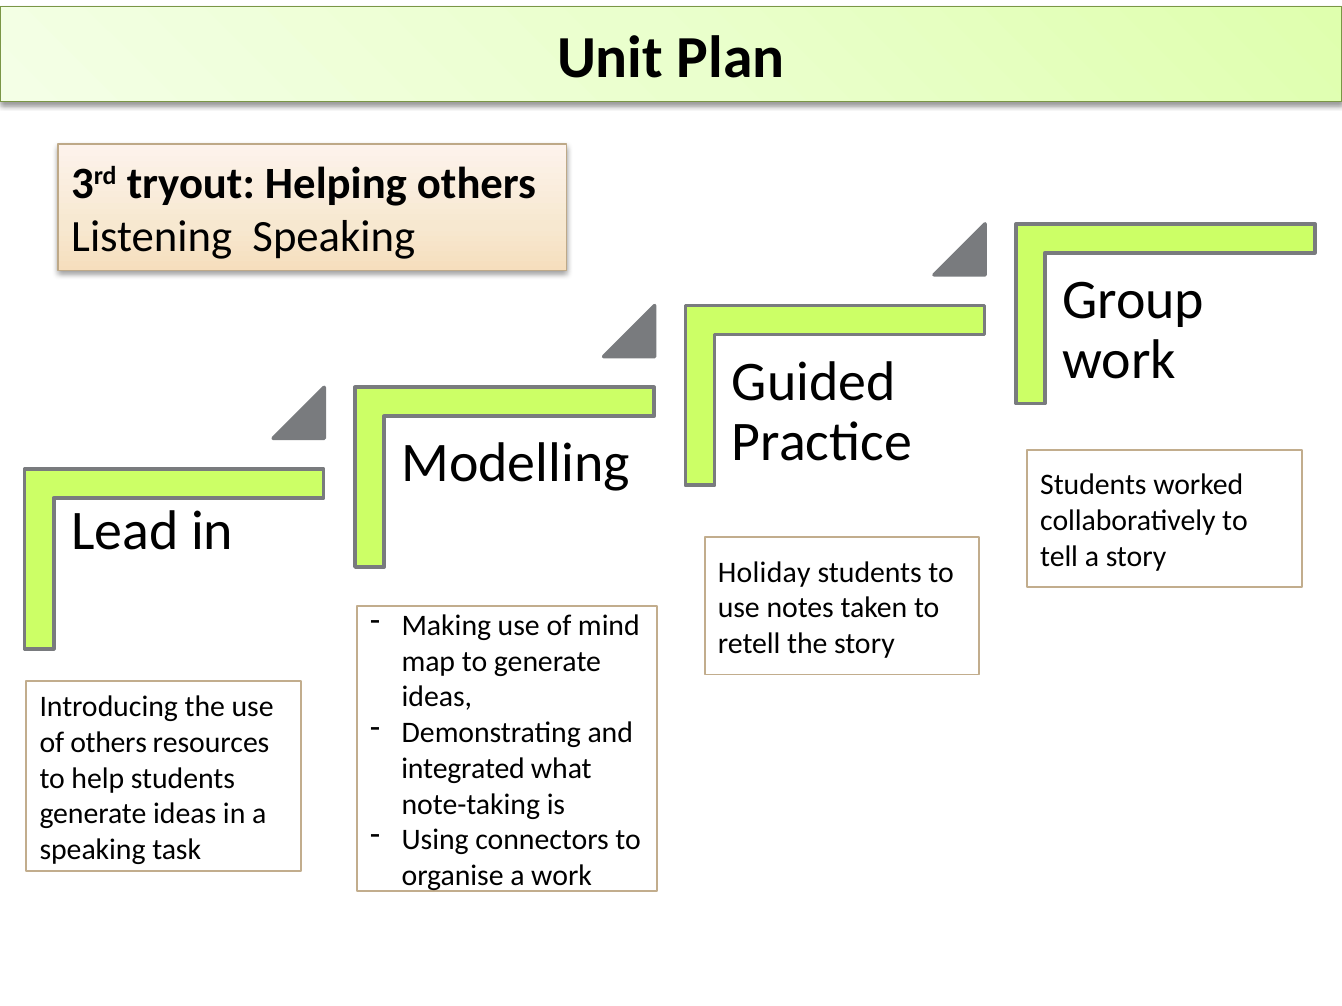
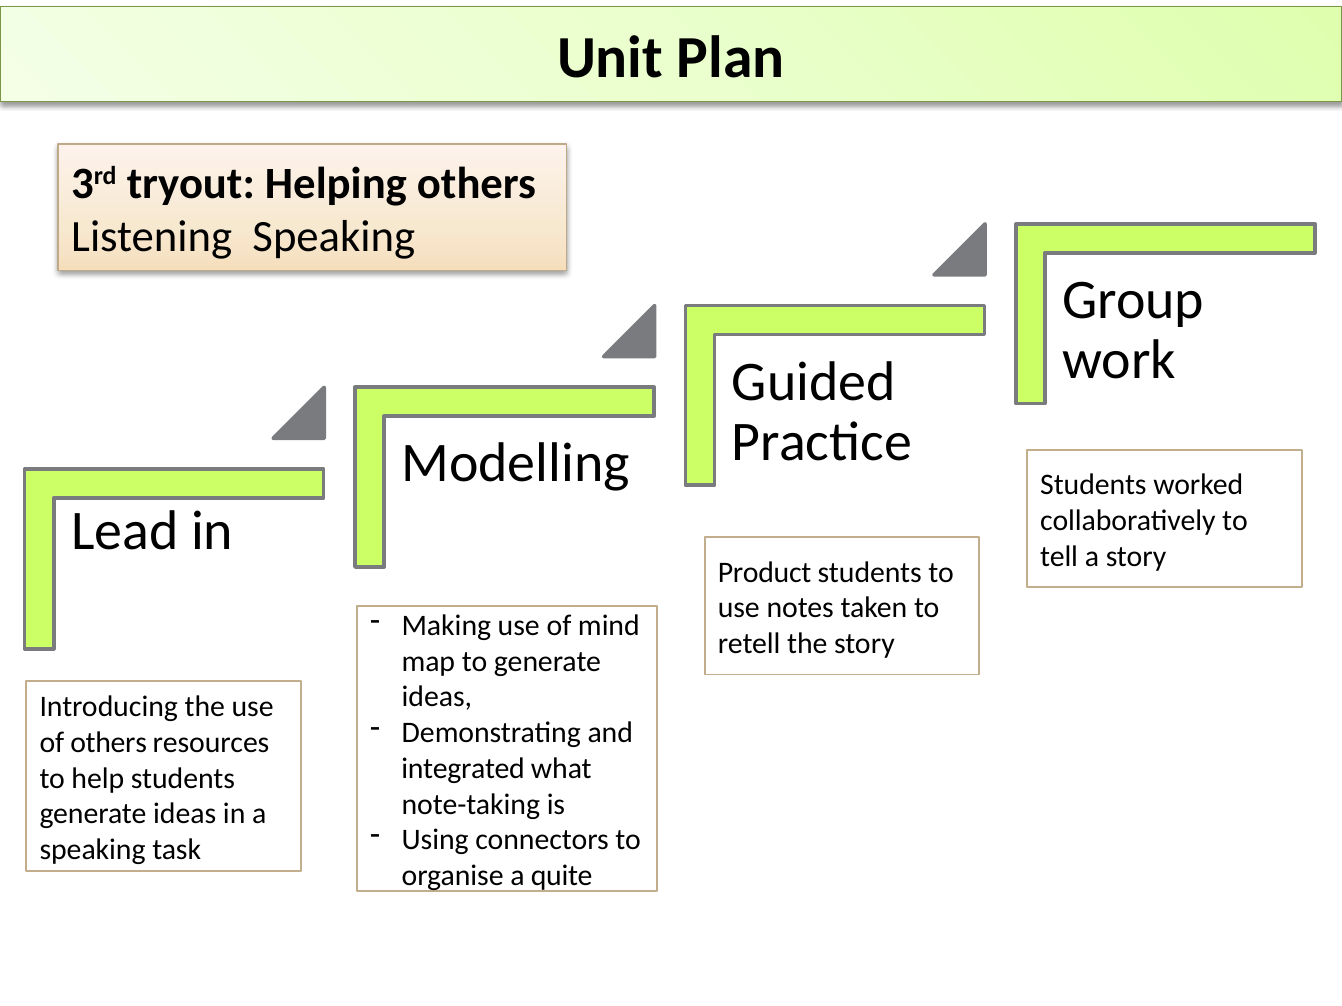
Holiday: Holiday -> Product (765, 573)
a work: work -> quite (562, 876)
